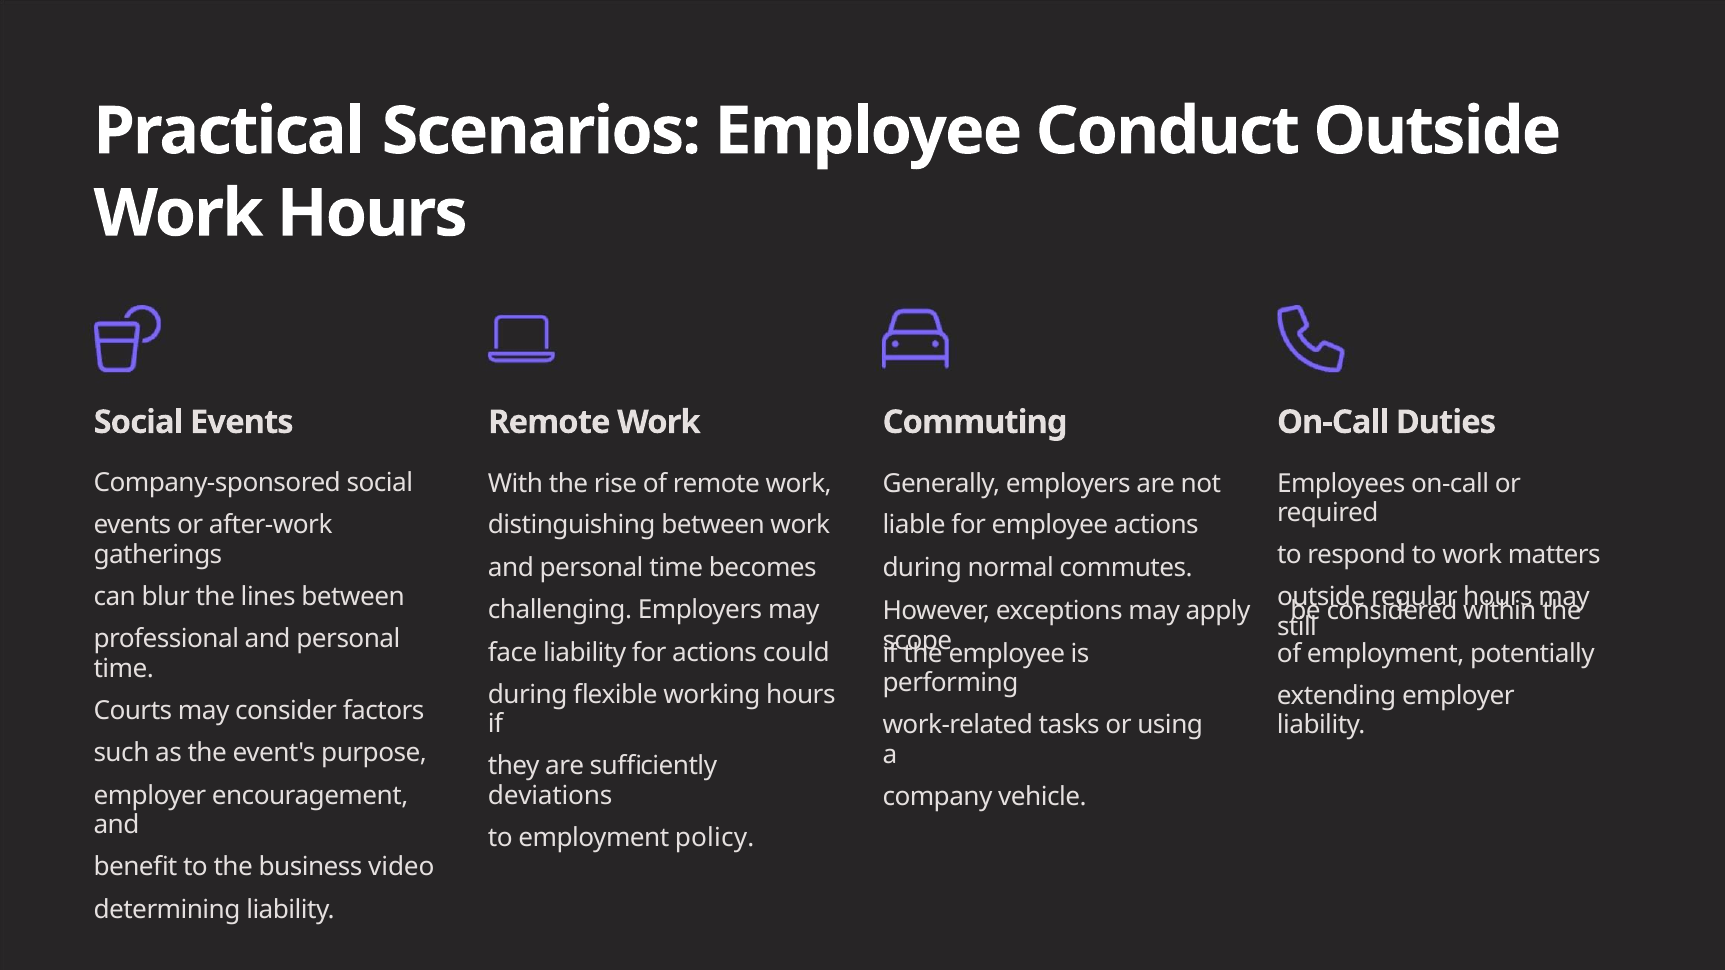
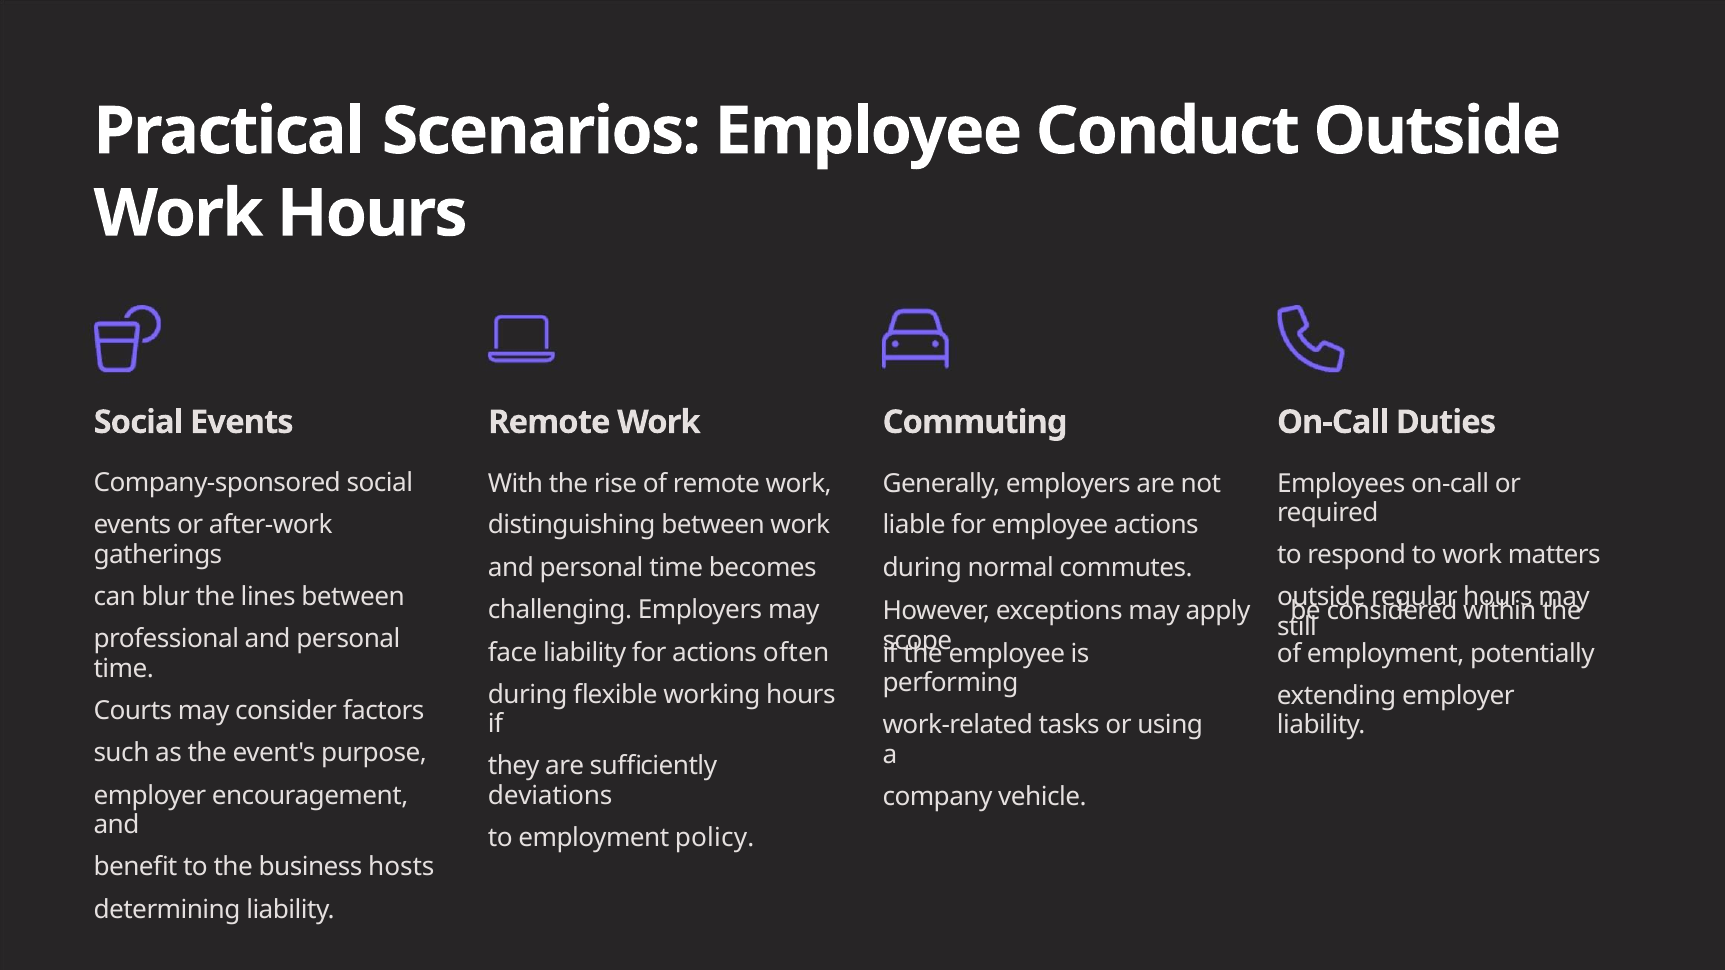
could: could -> often (796, 653)
video: video -> hosts (401, 867)
